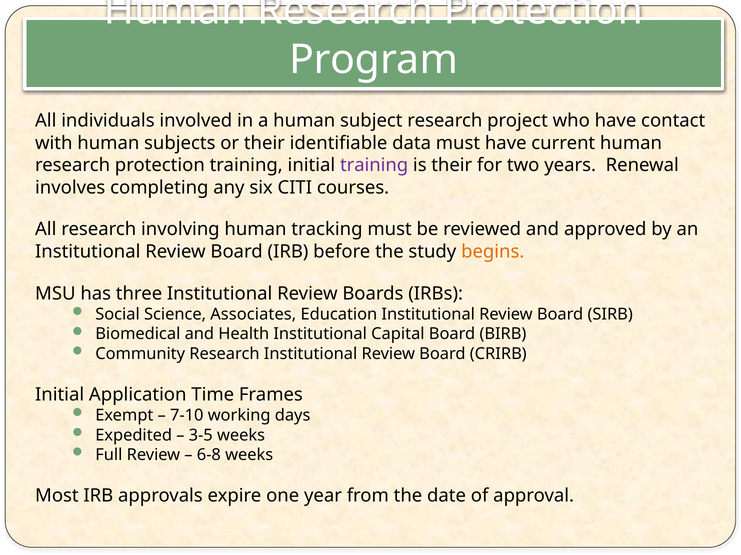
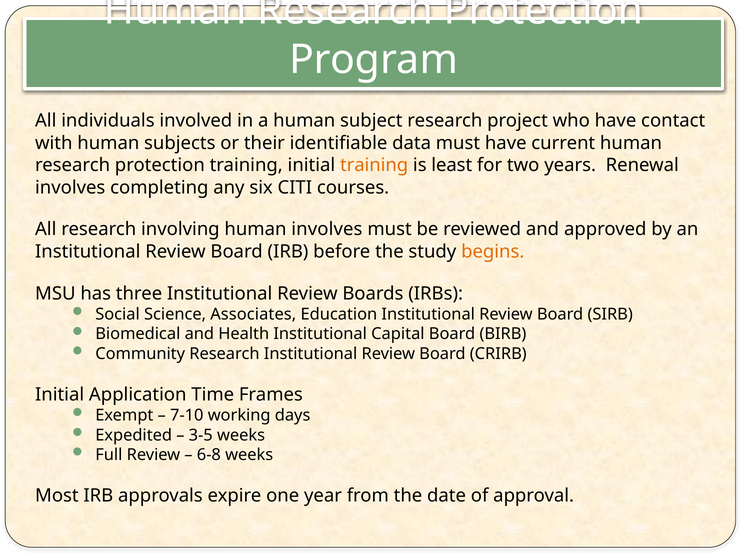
training colour: purple -> orange (374, 165)
is their: their -> least (452, 165)
human tracking: tracking -> involves (327, 230)
